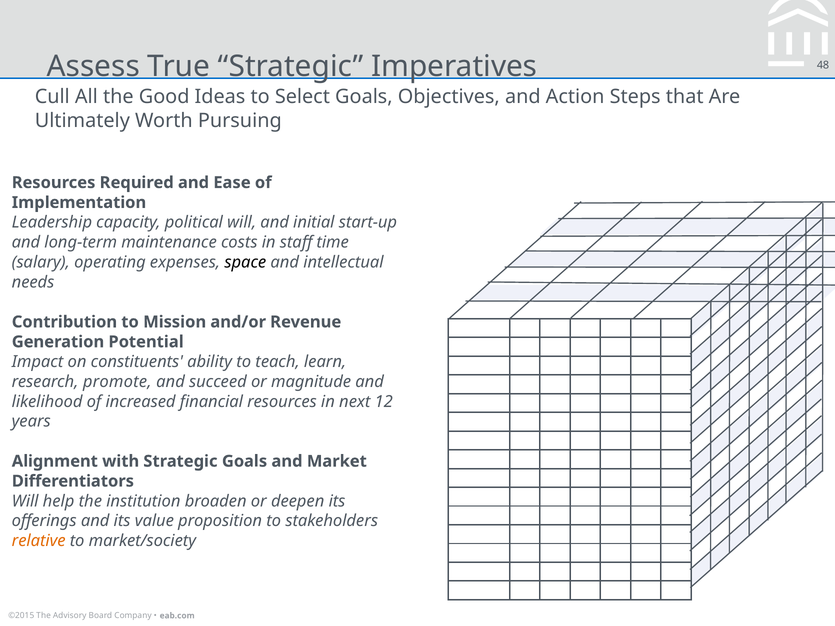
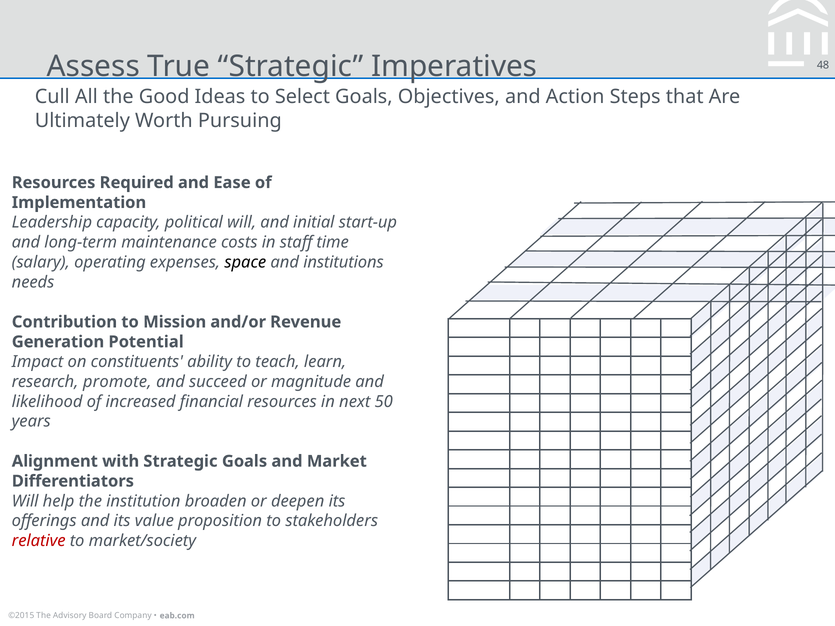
intellectual: intellectual -> institutions (343, 262)
12: 12 -> 50 (384, 402)
relative colour: orange -> red (39, 541)
